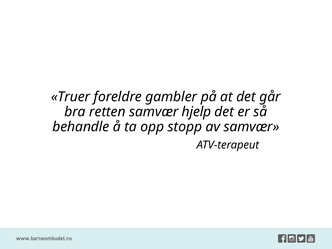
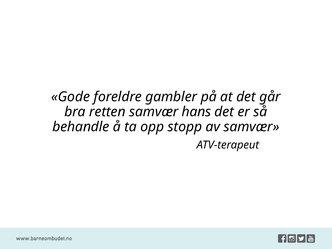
Truer: Truer -> Gode (71, 97)
hjelp: hjelp -> hans (196, 112)
